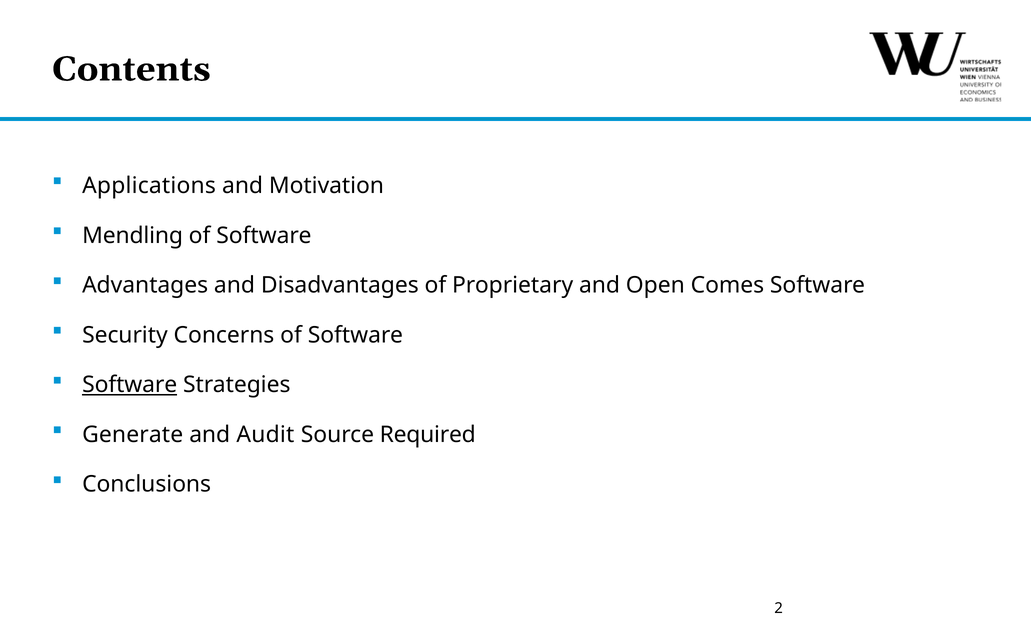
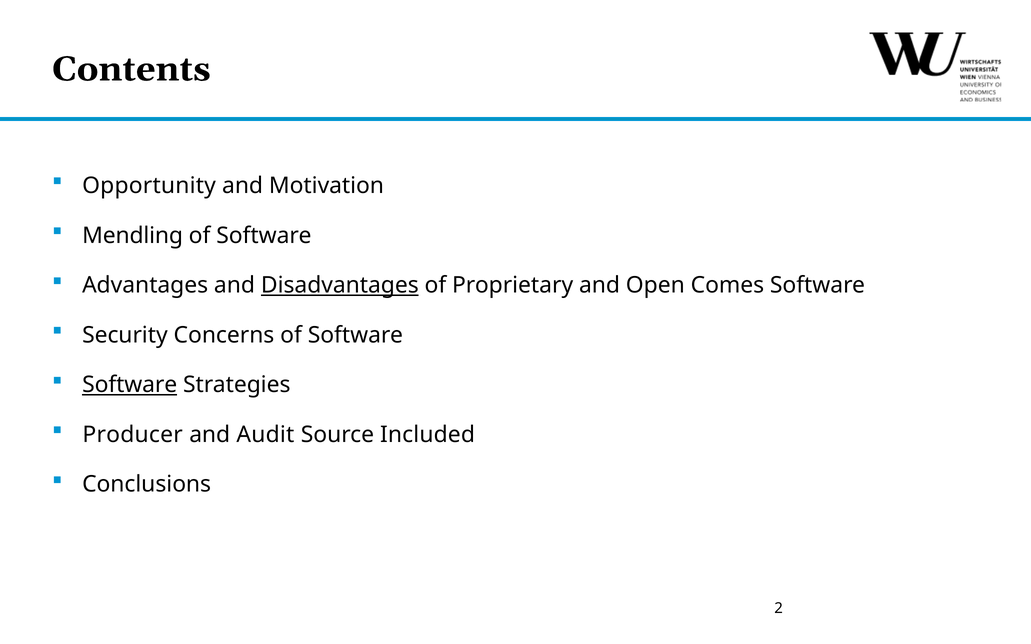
Applications: Applications -> Opportunity (149, 186)
Disadvantages underline: none -> present (340, 285)
Generate: Generate -> Producer (133, 435)
Required: Required -> Included (428, 435)
